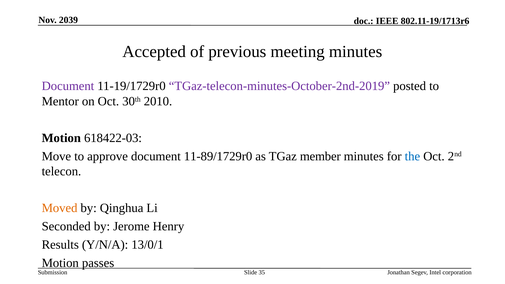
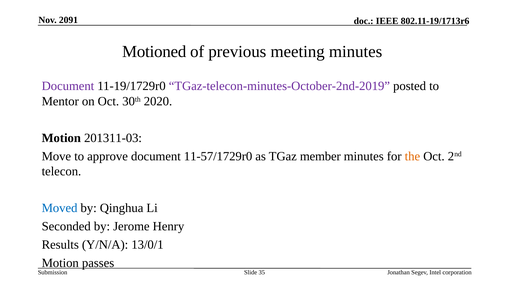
2039: 2039 -> 2091 (68, 20)
Accepted: Accepted -> Motioned (154, 52)
2010: 2010 -> 2020 (158, 101)
618422-03: 618422-03 -> 201311-03 (113, 138)
11-89/1729r0: 11-89/1729r0 -> 11-57/1729r0 (218, 156)
the colour: blue -> orange (412, 156)
Moved colour: orange -> blue (60, 208)
